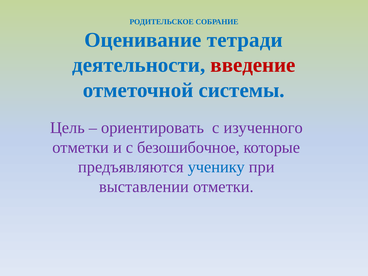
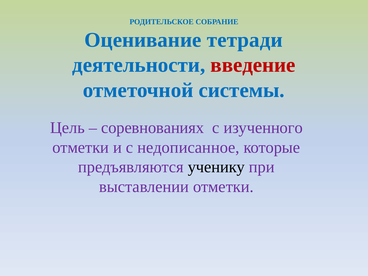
ориентировать: ориентировать -> соревнованиях (153, 128)
безошибочное: безошибочное -> недописанное (188, 147)
ученику colour: blue -> black (216, 167)
